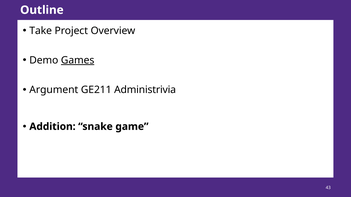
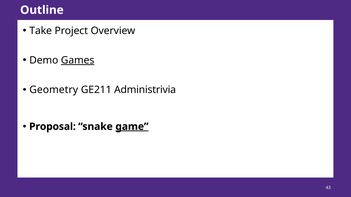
Argument: Argument -> Geometry (54, 90)
Addition: Addition -> Proposal (52, 127)
game underline: none -> present (132, 127)
